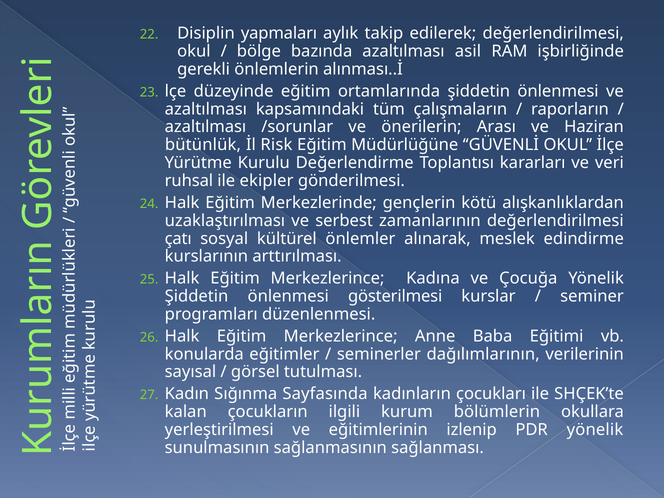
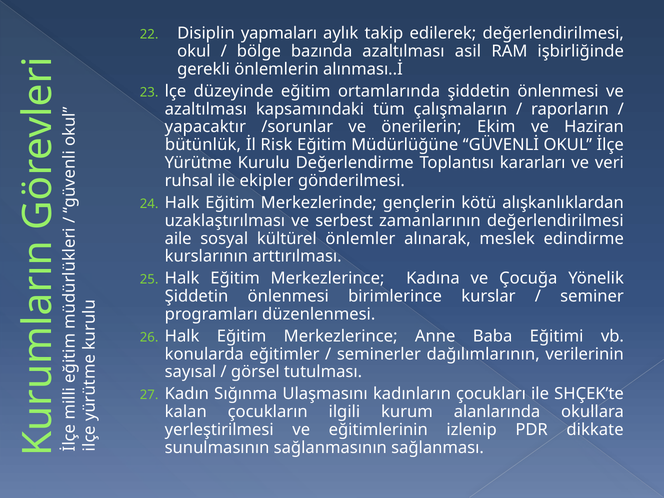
azaltılması: azaltılması -> yapacaktır (205, 127)
Arası: Arası -> Ekim (496, 127)
çatı: çatı -> aile (178, 239)
gösterilmesi: gösterilmesi -> birimlerince (395, 296)
Sayfasında: Sayfasında -> Ulaşmasını (325, 394)
bölümlerin: bölümlerin -> alanlarında (497, 412)
PDR yönelik: yönelik -> dikkate (595, 430)
